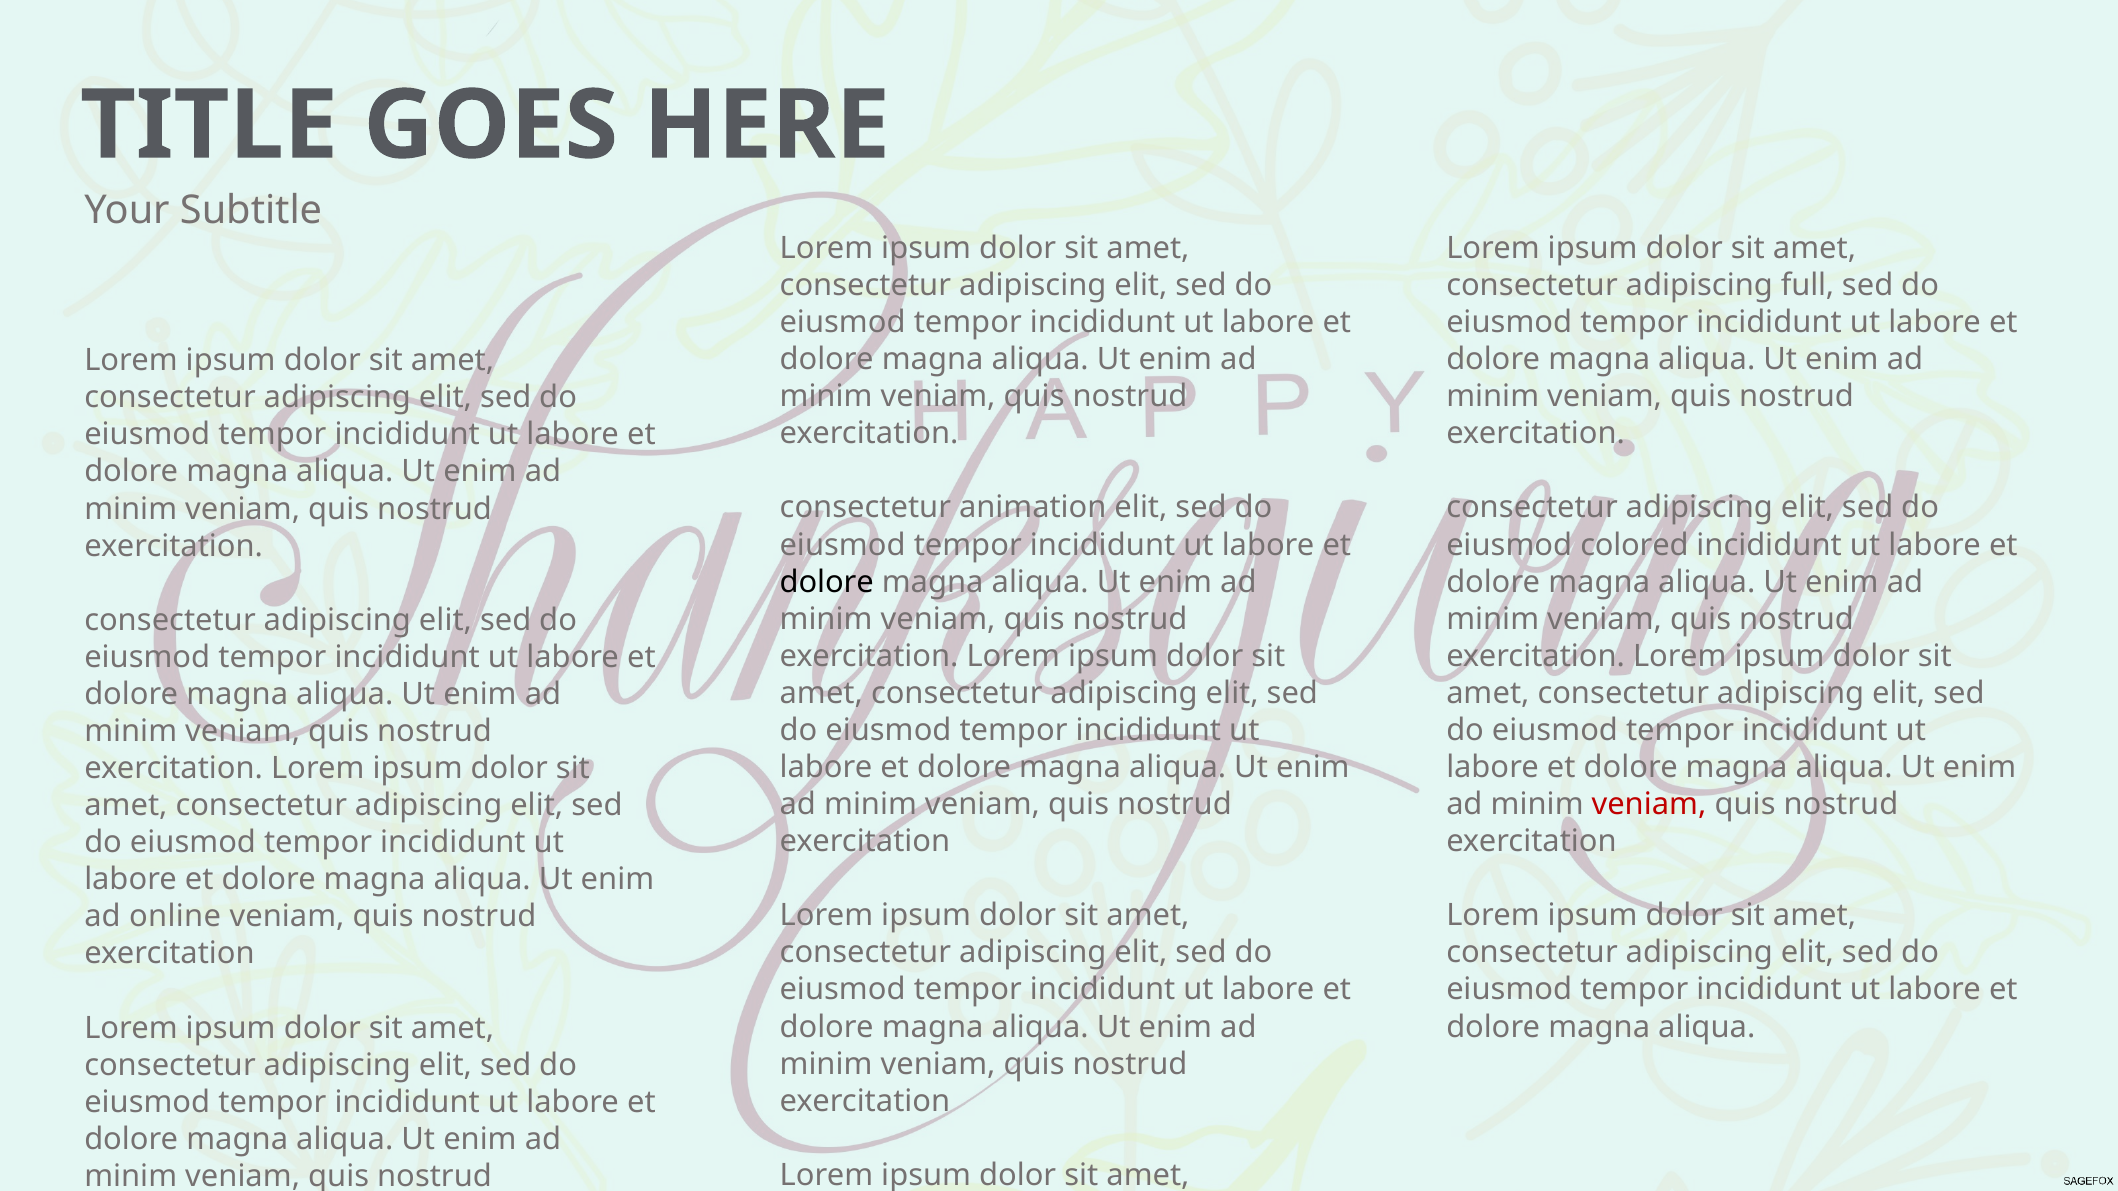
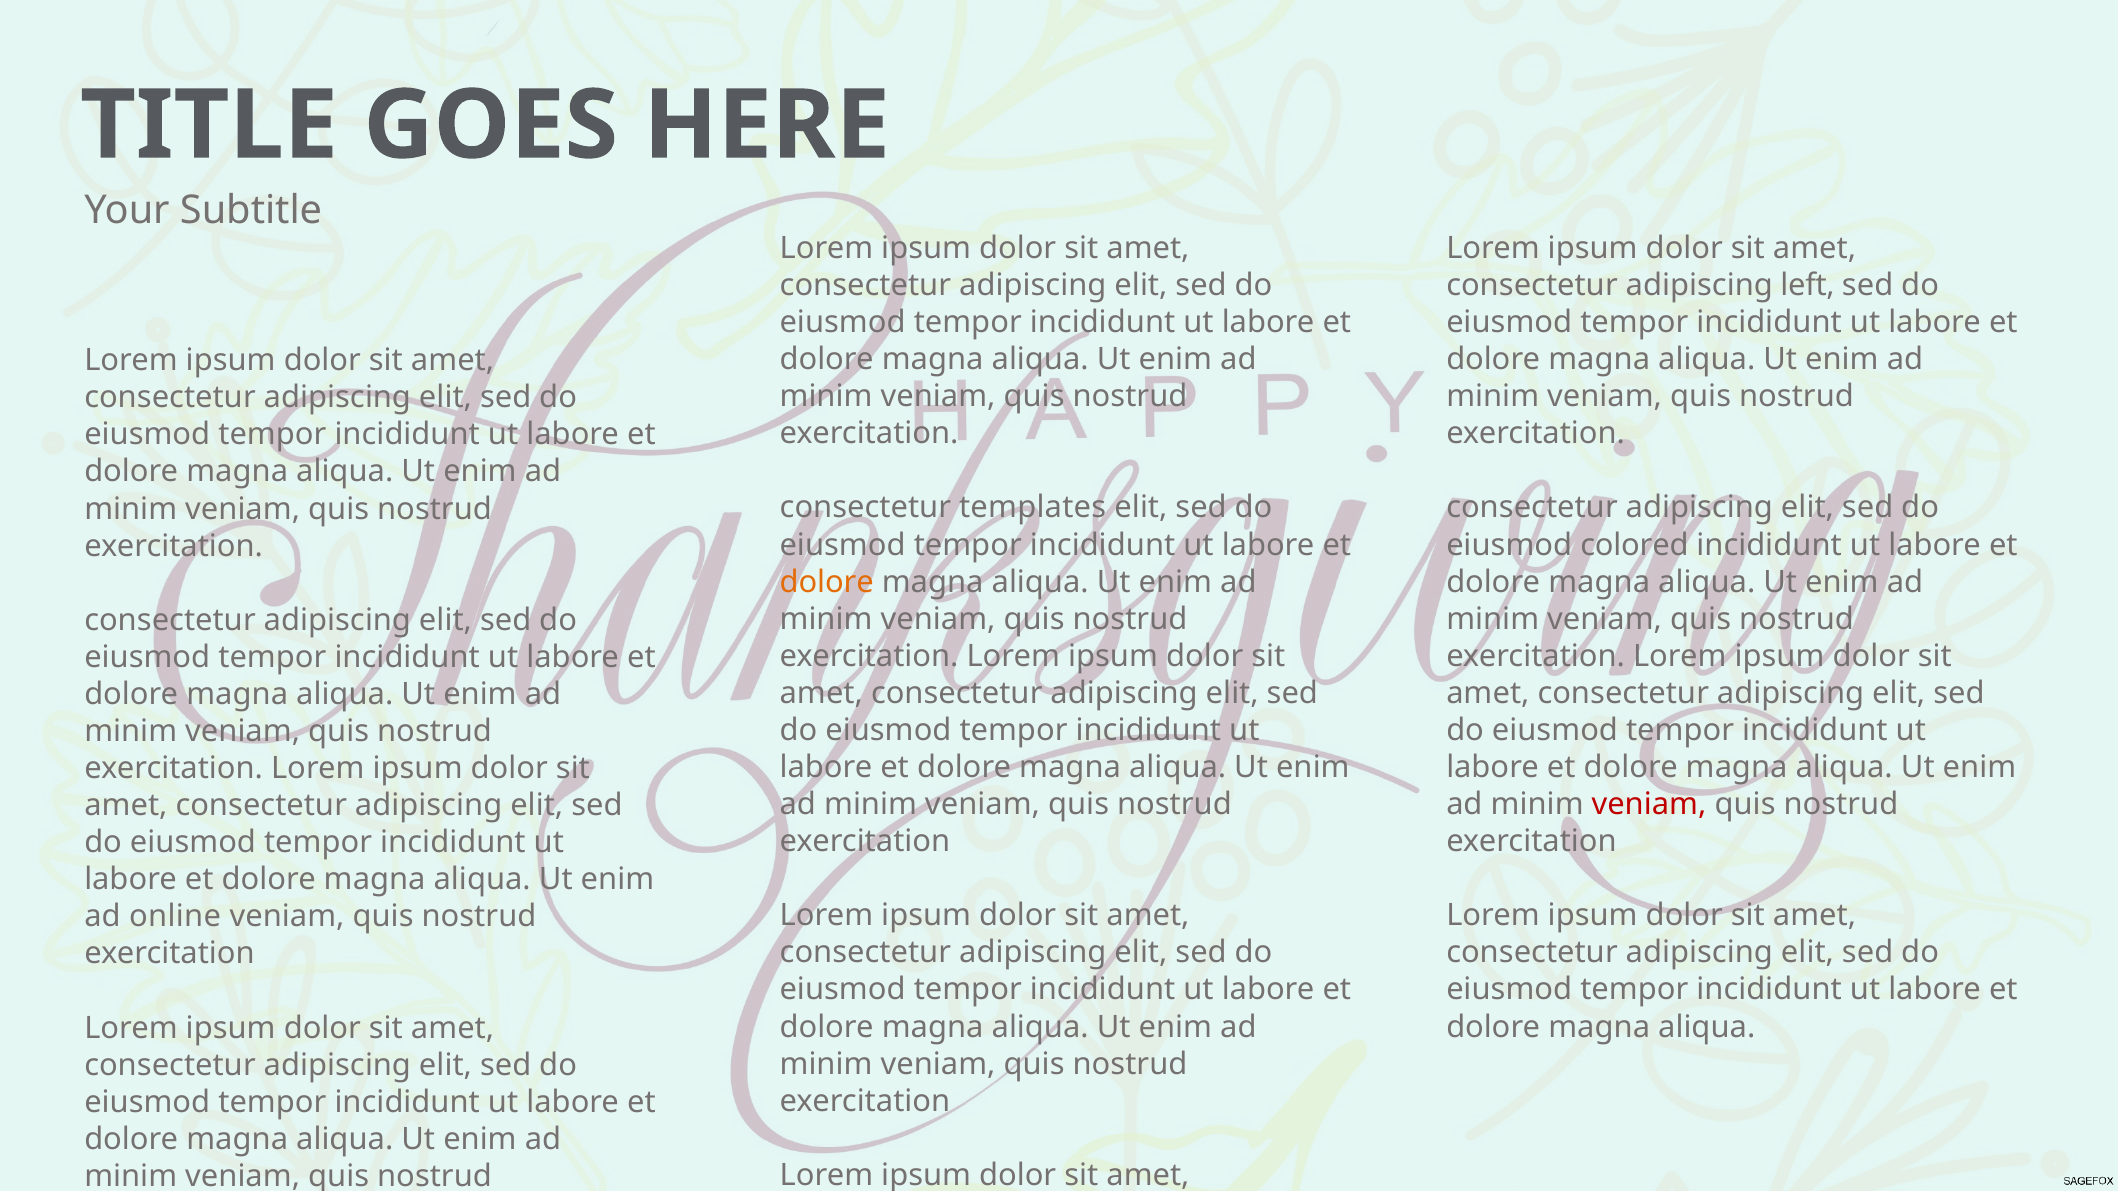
full: full -> left (1808, 285)
animation: animation -> templates (1033, 508)
dolore colour: black -> orange (827, 582)
